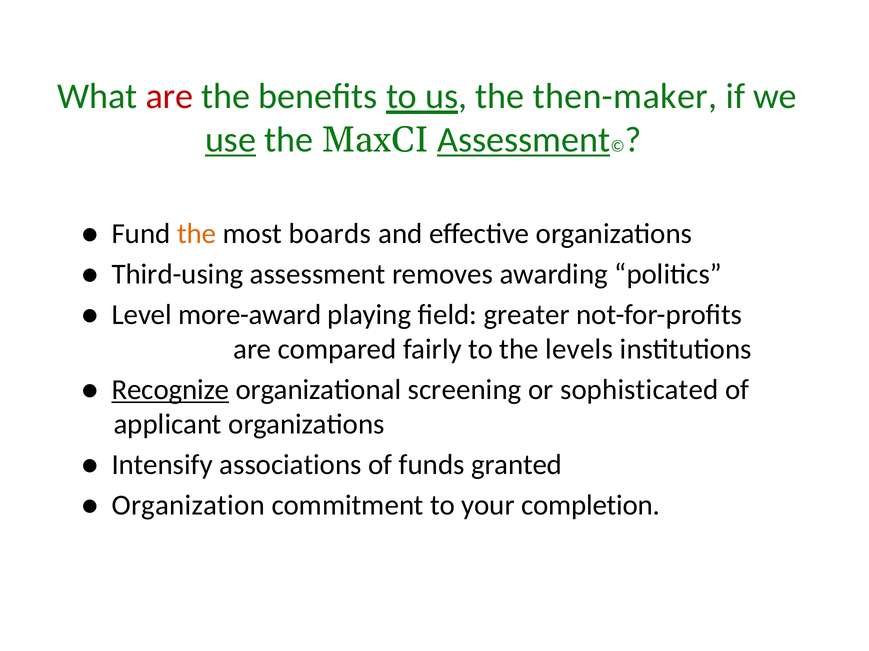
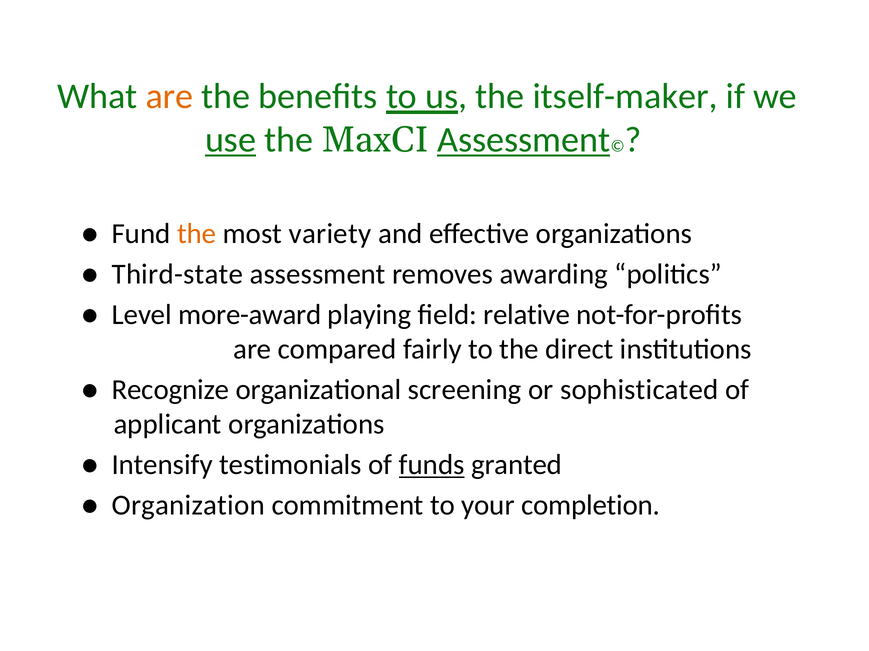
are colour: red -> orange (169, 97)
then-maker: then-maker -> itself-maker (625, 97)
boards: boards -> variety (330, 234)
Third-using: Third-using -> Third-state (177, 274)
greater: greater -> relative (527, 315)
levels: levels -> direct (579, 350)
Recognize underline: present -> none (171, 390)
associations: associations -> testimonials (291, 465)
funds underline: none -> present (432, 465)
